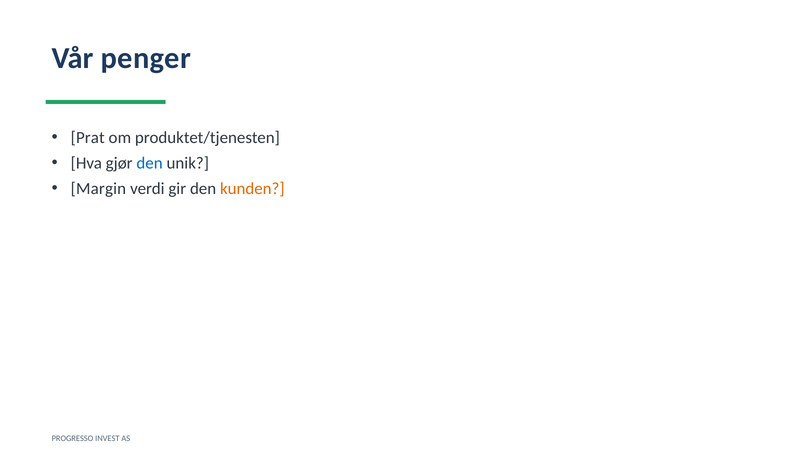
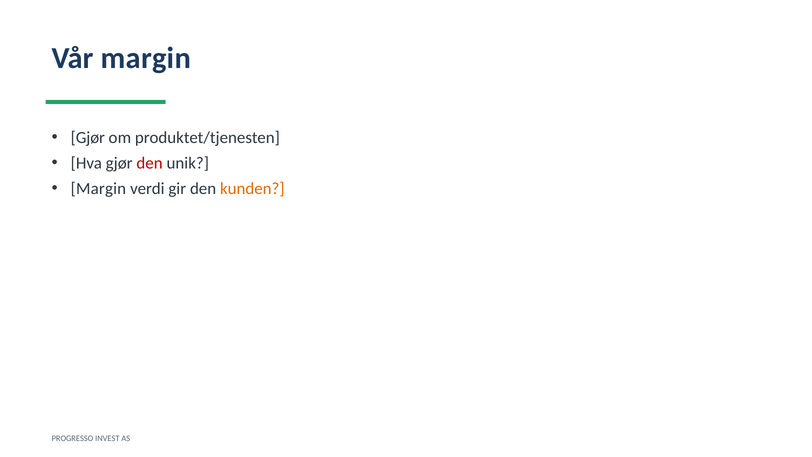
Vår penger: penger -> margin (146, 58)
Prat: Prat -> Gjør (88, 138)
den colour: blue -> red (150, 163)
